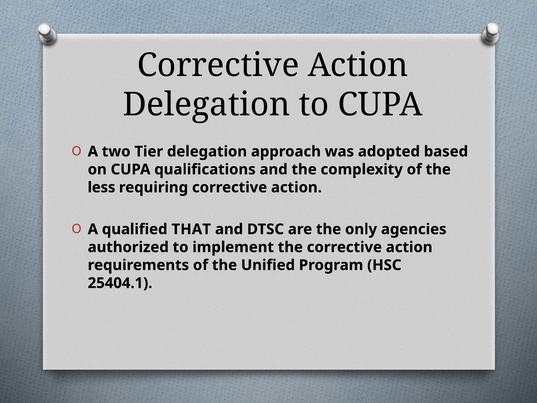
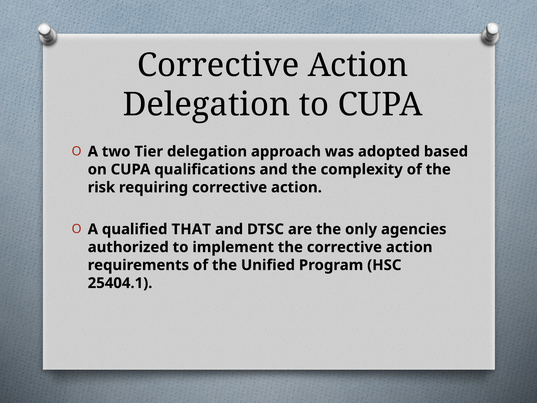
less: less -> risk (101, 187)
